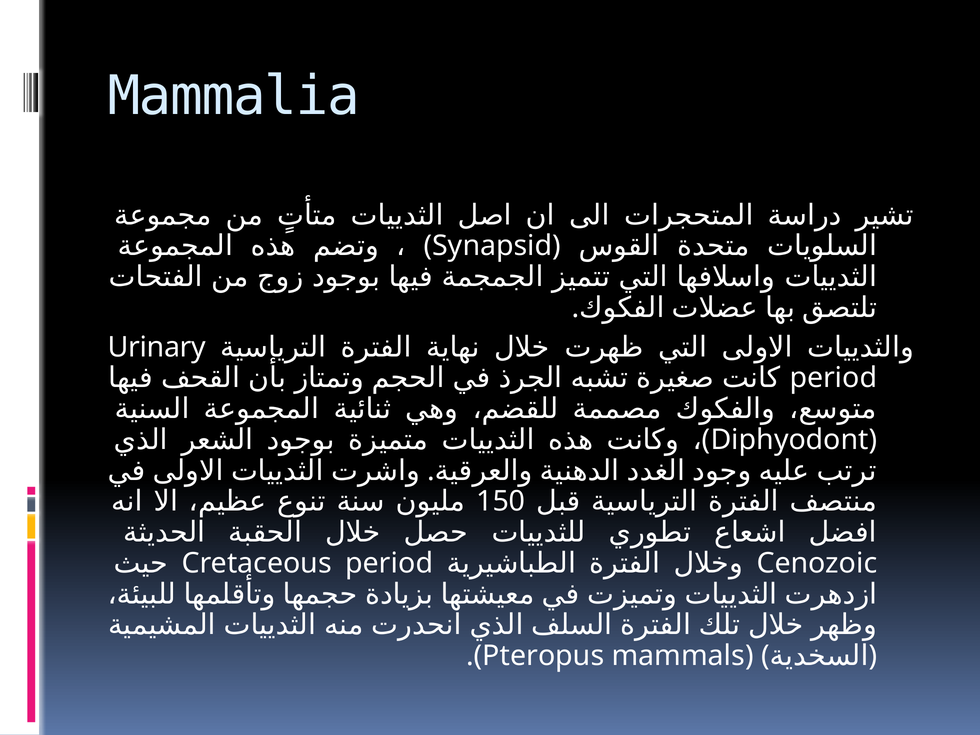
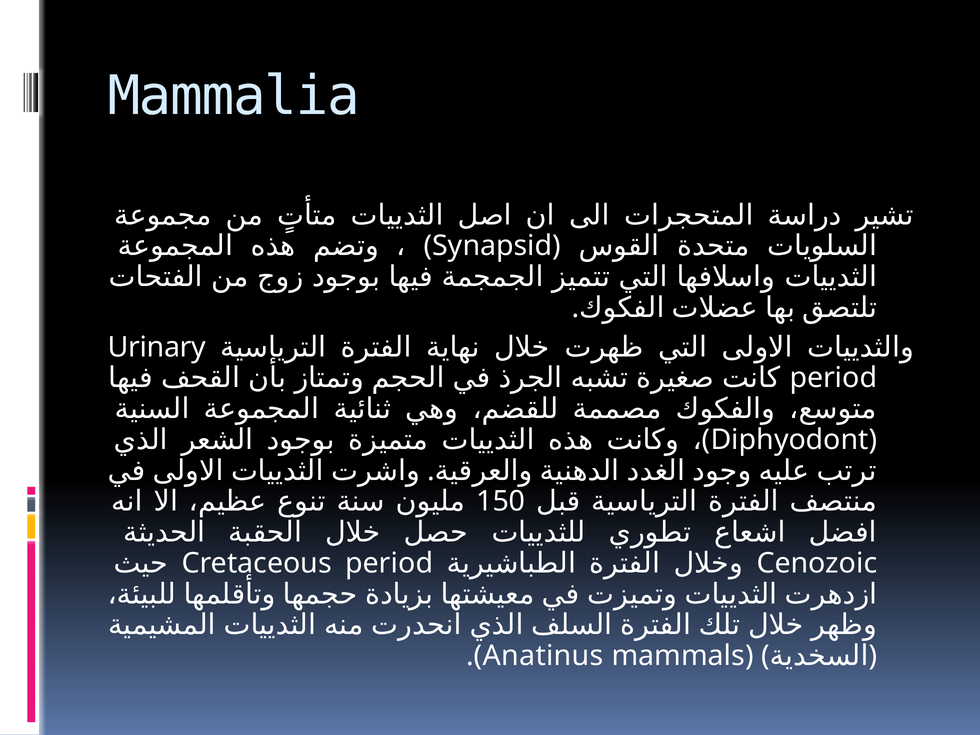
Pteropus: Pteropus -> Anatinus (543, 656)
